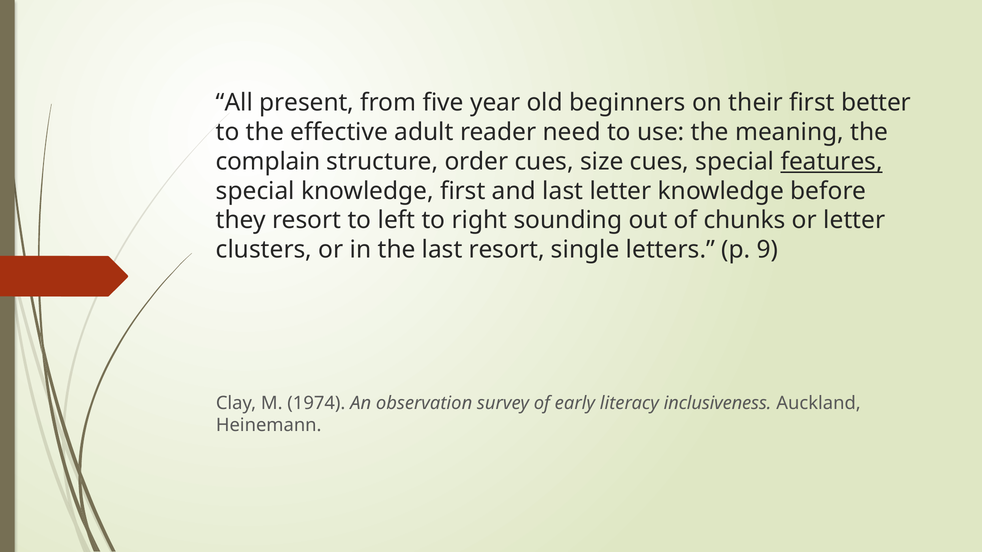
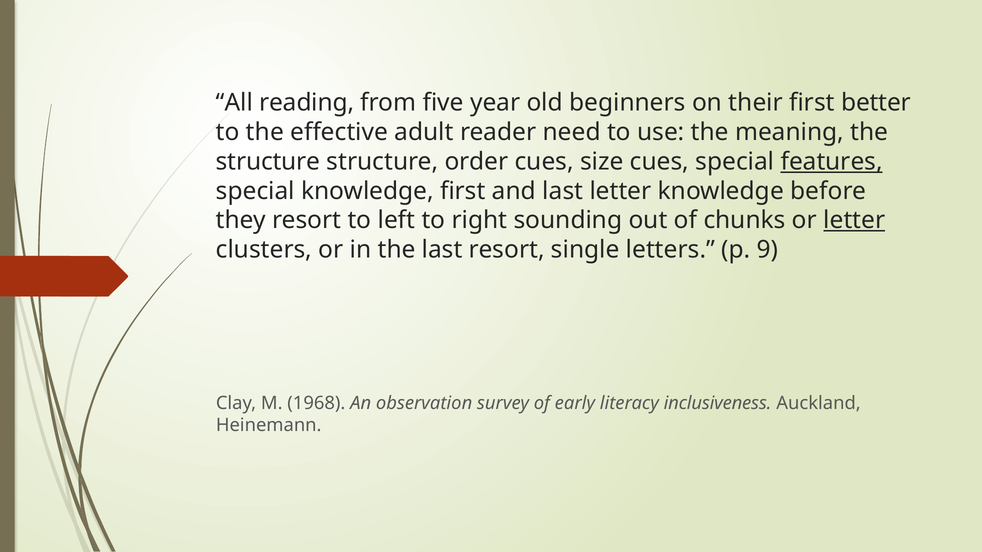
present: present -> reading (307, 103)
complain: complain -> structure (268, 162)
letter underline: none -> present (854, 220)
1974: 1974 -> 1968 (316, 404)
